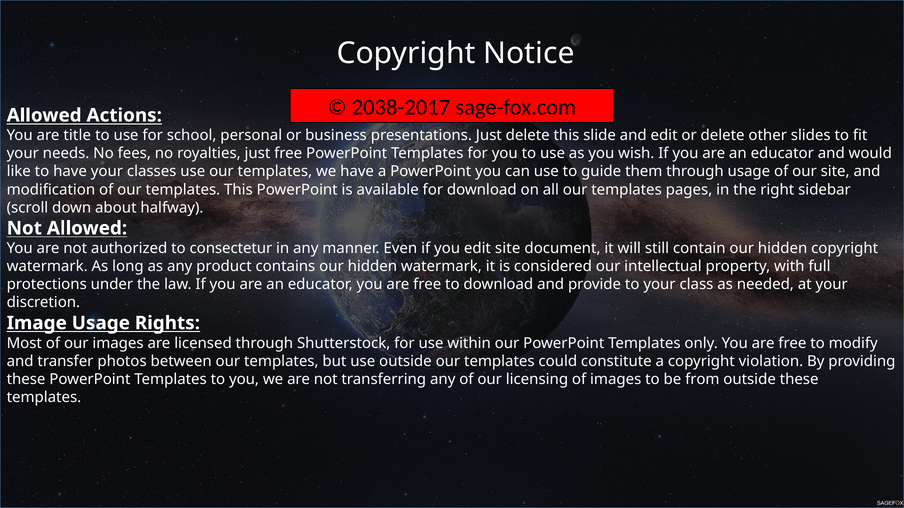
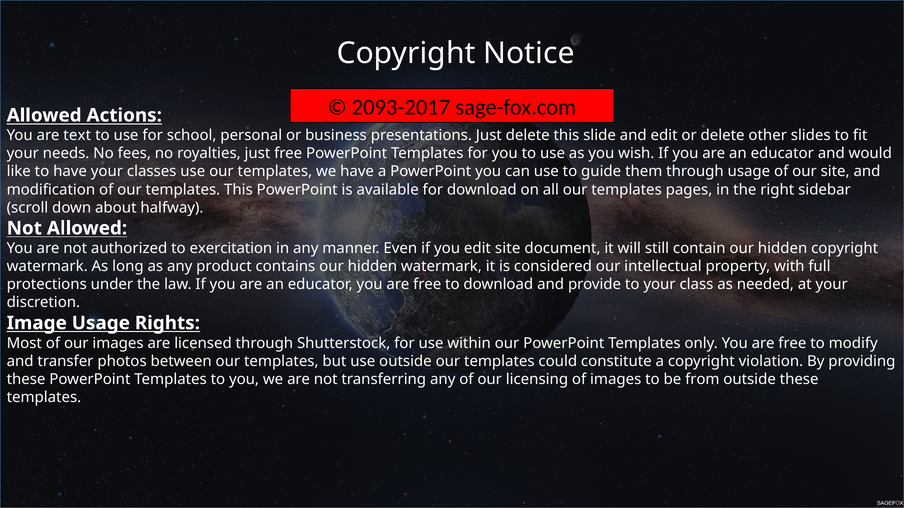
2038-2017: 2038-2017 -> 2093-2017 (401, 107)
title: title -> text (77, 136)
consectetur: consectetur -> exercitation (231, 249)
